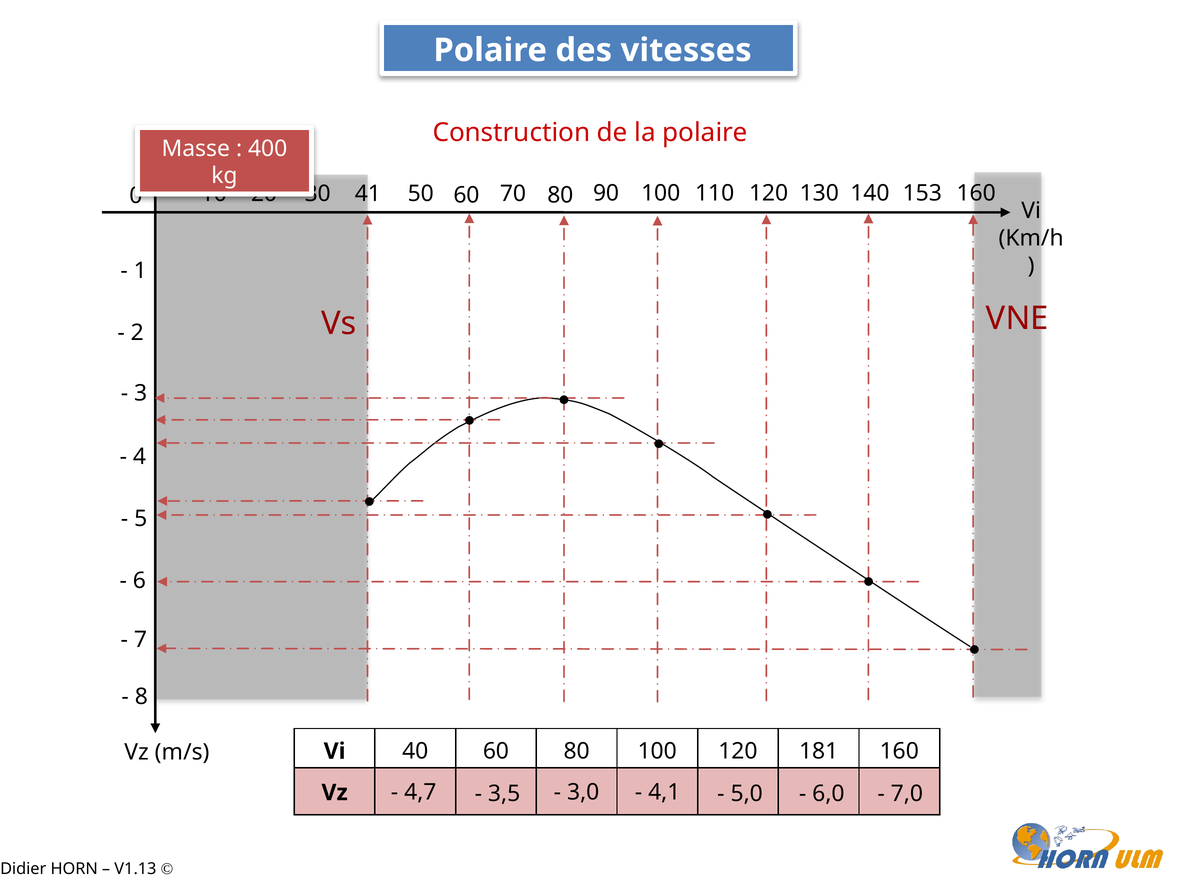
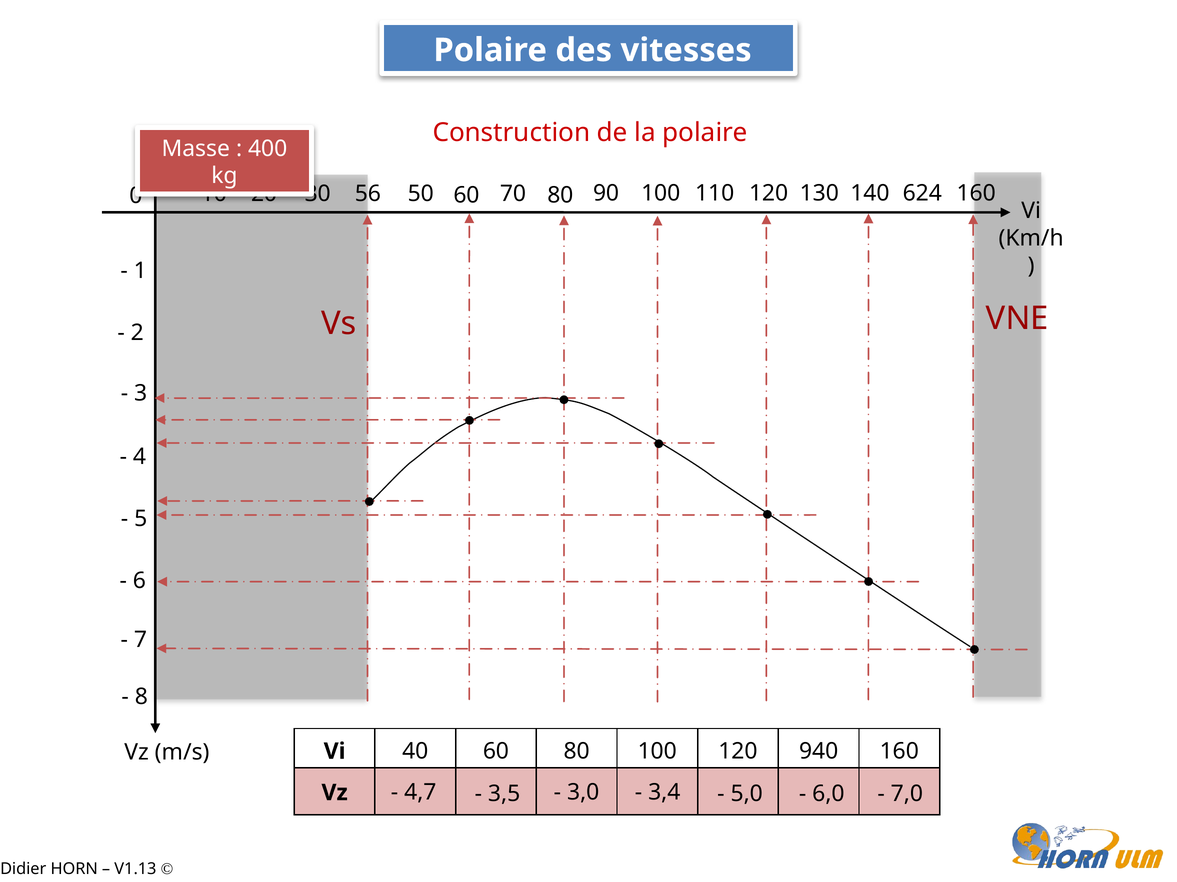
153: 153 -> 624 (922, 194)
41: 41 -> 56 (368, 194)
181: 181 -> 940 (819, 752)
4,1: 4,1 -> 3,4 (664, 793)
